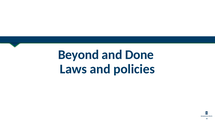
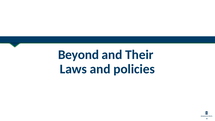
Done: Done -> Their (139, 55)
